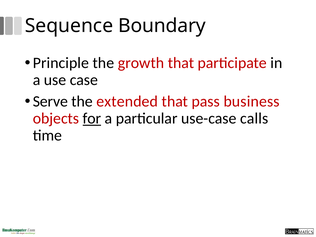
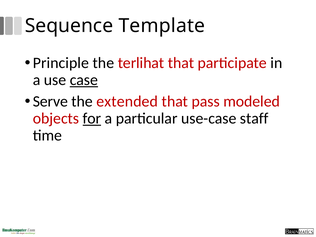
Boundary: Boundary -> Template (162, 26)
growth: growth -> terlihat (141, 63)
case underline: none -> present (84, 80)
business: business -> modeled (252, 101)
calls: calls -> staff (254, 118)
